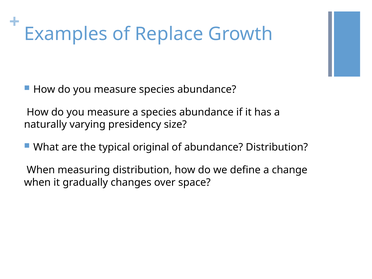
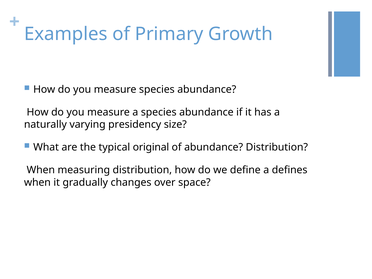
Replace: Replace -> Primary (169, 34)
change: change -> defines (290, 170)
